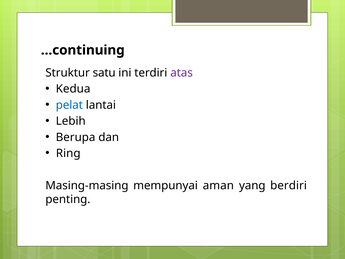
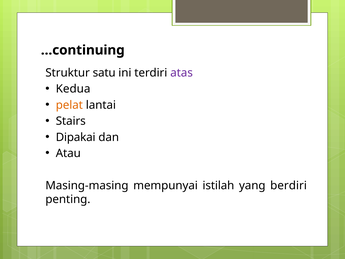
pelat colour: blue -> orange (69, 105)
Lebih: Lebih -> Stairs (71, 121)
Berupa: Berupa -> Dipakai (76, 137)
Ring: Ring -> Atau (68, 153)
aman: aman -> istilah (218, 185)
